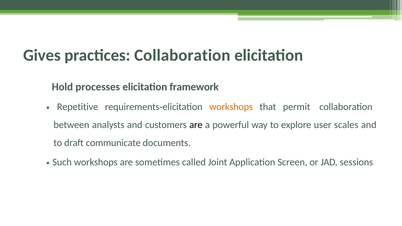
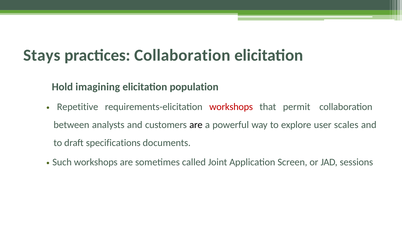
Gives: Gives -> Stays (42, 55)
processes: processes -> imagining (98, 87)
framework: framework -> population (194, 87)
workshops colour: orange -> red (231, 107)
communicate: communicate -> specifications (113, 143)
